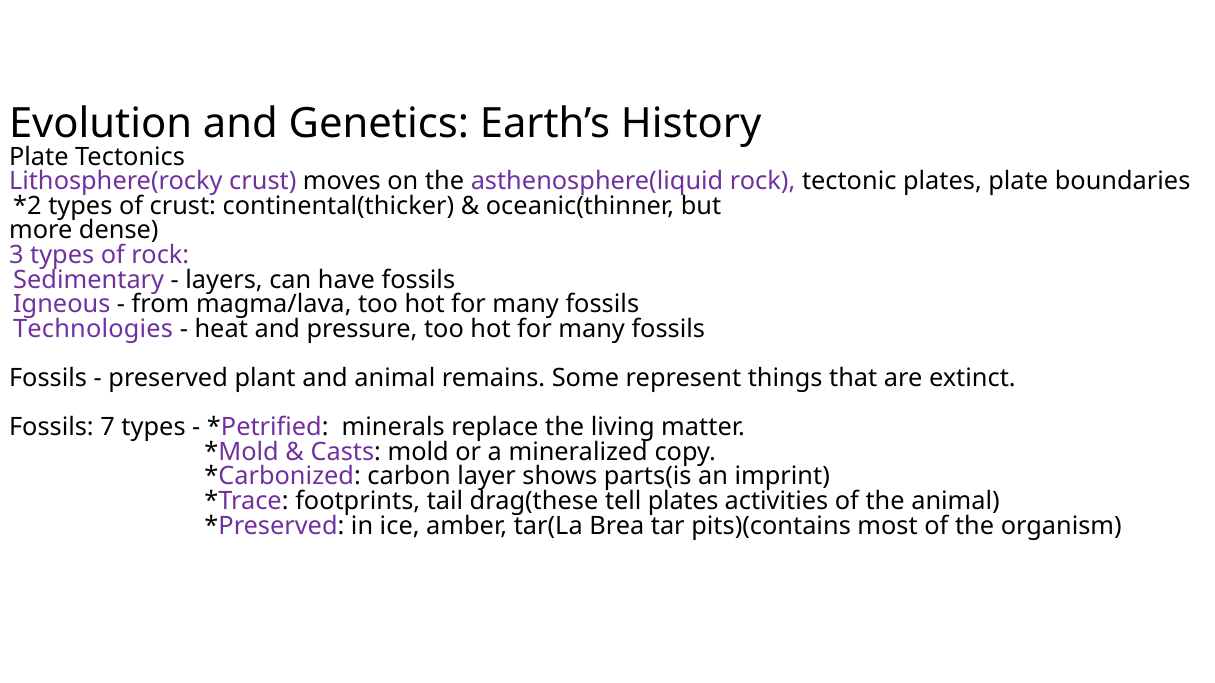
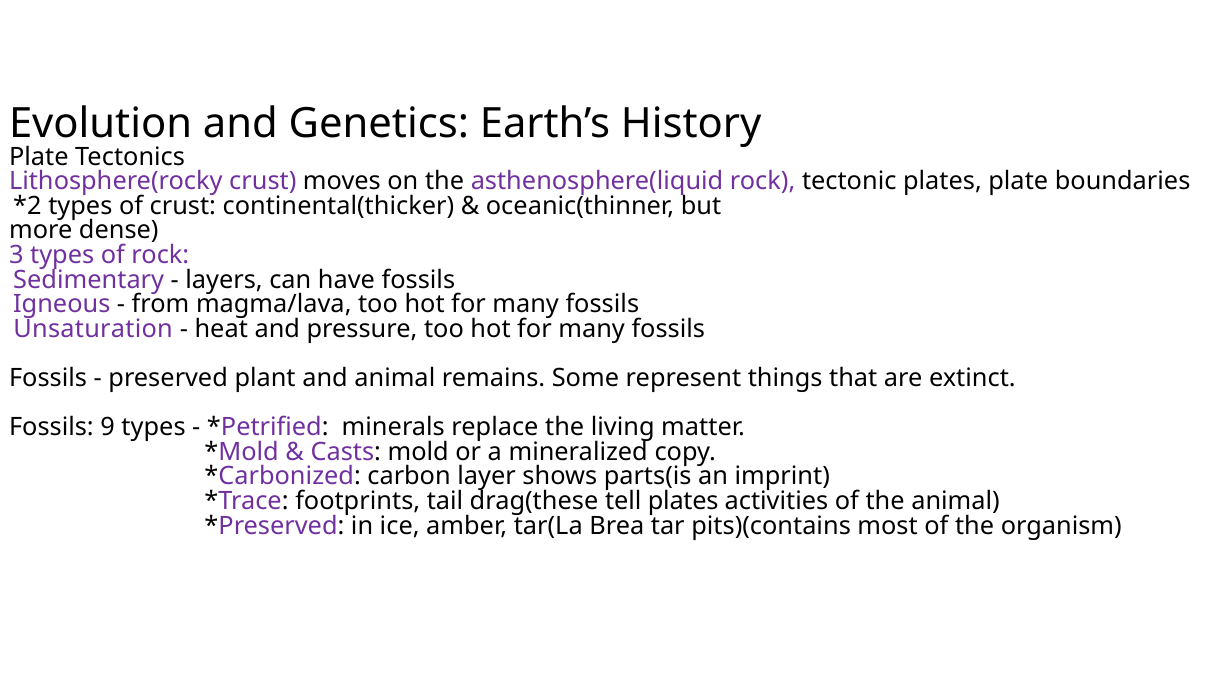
Technologies: Technologies -> Unsaturation (93, 329)
7: 7 -> 9 (108, 428)
